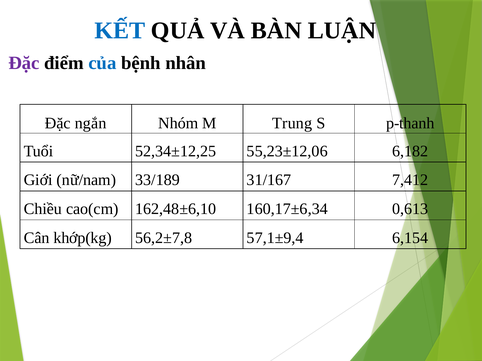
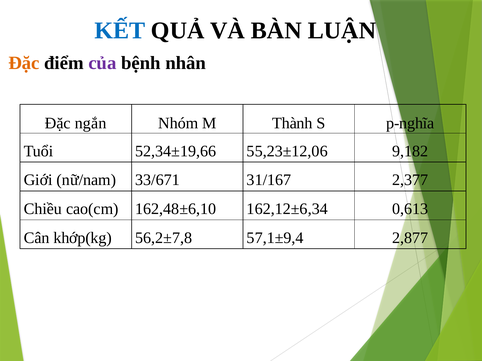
Đặc colour: purple -> orange (24, 63)
của colour: blue -> purple (102, 63)
Trung: Trung -> Thành (292, 123)
p-thanh: p-thanh -> p-nghĩa (410, 123)
52,34±12,25: 52,34±12,25 -> 52,34±19,66 (176, 151)
6,182: 6,182 -> 9,182 (410, 151)
33/189: 33/189 -> 33/671 (157, 180)
7,412: 7,412 -> 2,377 (410, 180)
160,17±6,34: 160,17±6,34 -> 162,12±6,34 (287, 209)
6,154: 6,154 -> 2,877 (410, 238)
